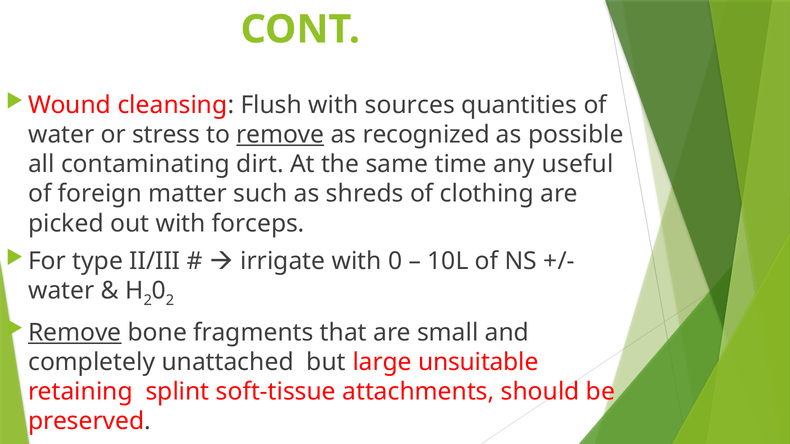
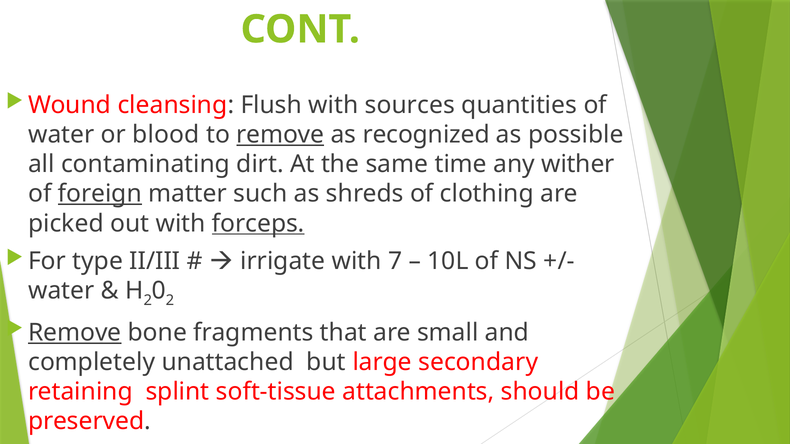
stress: stress -> blood (166, 135)
useful: useful -> wither (578, 164)
foreign underline: none -> present (100, 194)
forceps underline: none -> present (258, 224)
with 0: 0 -> 7 (395, 261)
unsuitable: unsuitable -> secondary (478, 362)
